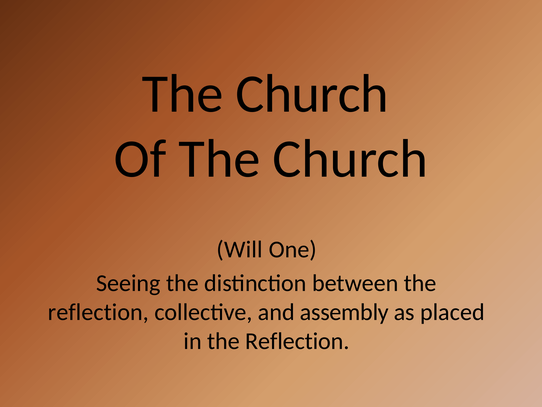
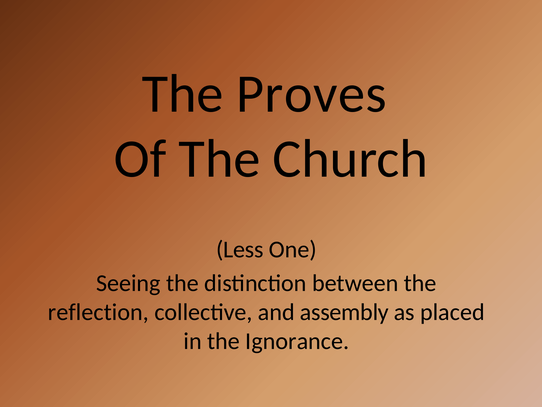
Church: Church -> Proves (311, 94)
Will: Will -> Less (240, 249)
in the Reflection: Reflection -> Ignorance (297, 341)
